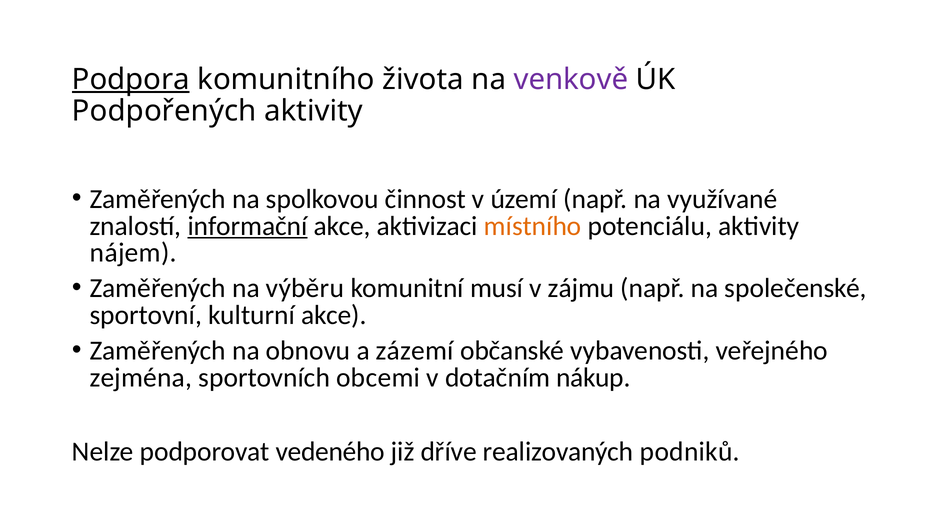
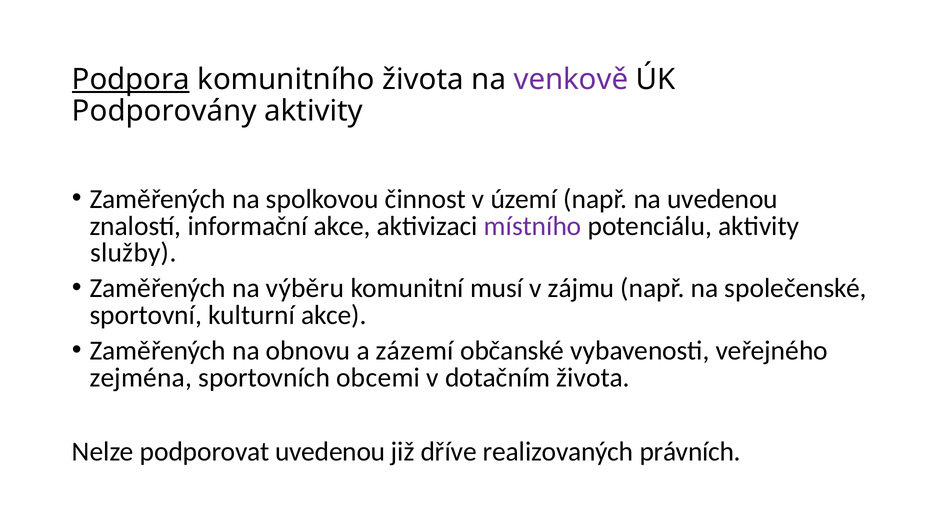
Podpořených: Podpořených -> Podporovány (164, 111)
na využívané: využívané -> uvedenou (723, 199)
informační underline: present -> none (247, 226)
místního colour: orange -> purple (533, 226)
nájem: nájem -> služby (133, 252)
dotačním nákup: nákup -> života (593, 377)
podporovat vedeného: vedeného -> uvedenou (330, 451)
podniků: podniků -> právních (690, 451)
